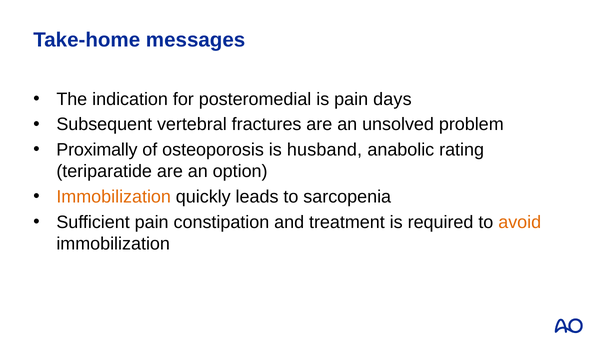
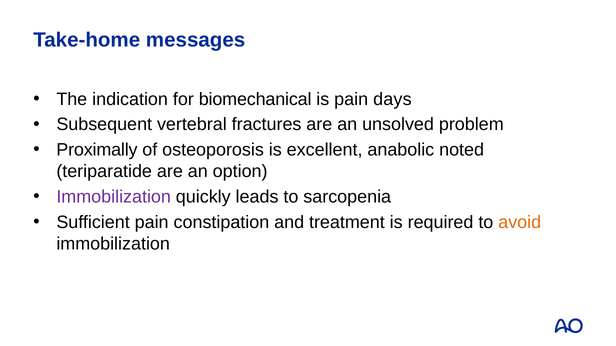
posteromedial: posteromedial -> biomechanical (255, 99)
husband: husband -> excellent (325, 150)
rating: rating -> noted (462, 150)
Immobilization colour: orange -> purple (114, 197)
